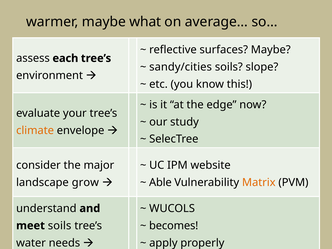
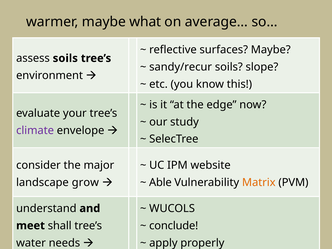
assess each: each -> soils (65, 58)
sandy/cities: sandy/cities -> sandy/recur (181, 67)
climate colour: orange -> purple (35, 130)
becomes: becomes -> conclude (174, 226)
meet soils: soils -> shall (60, 226)
